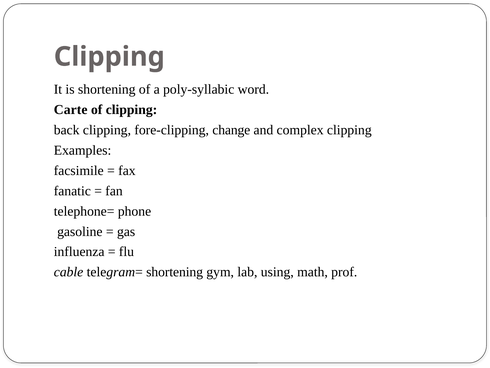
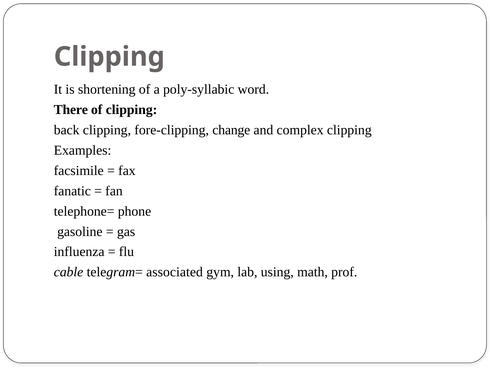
Carte: Carte -> There (71, 109)
telegram= shortening: shortening -> associated (175, 272)
